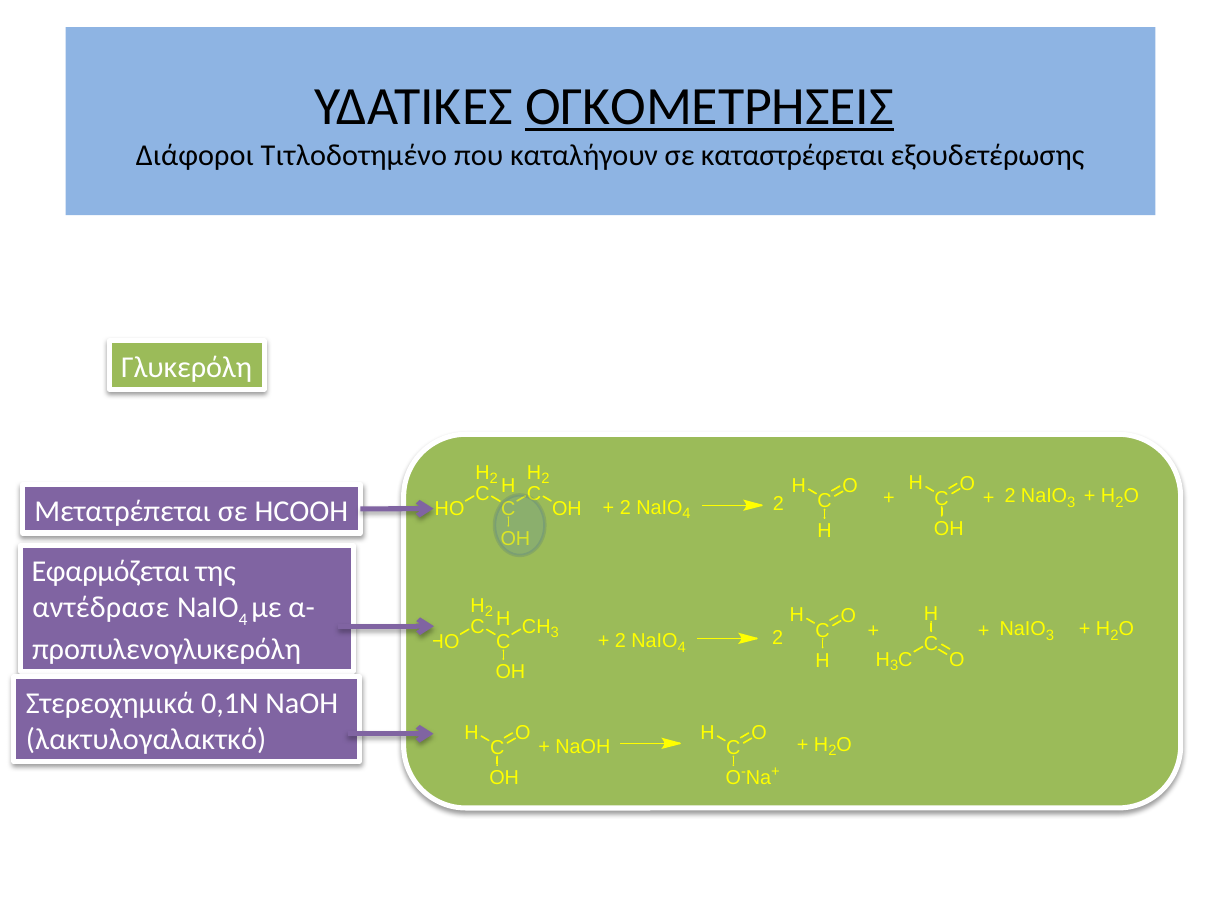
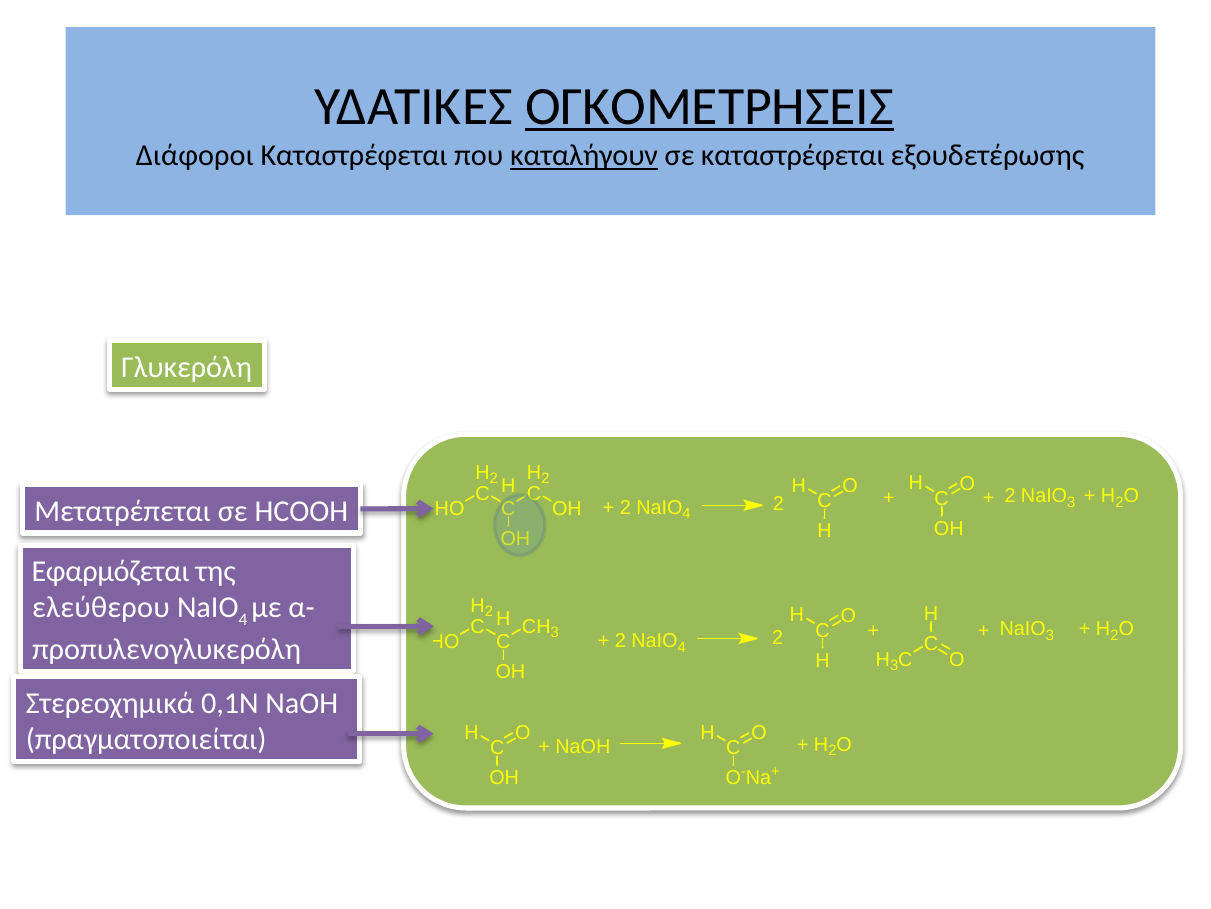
Διάφοροι Τιτλοδοτημένο: Τιτλοδοτημένο -> Καταστρέφεται (354, 155)
καταλήγουν underline: none -> present (584, 155)
αντέδρασε: αντέδρασε -> ελεύθερου (101, 607)
λακτυλογαλακτκό: λακτυλογαλακτκό -> πραγματοποιείται (146, 739)
